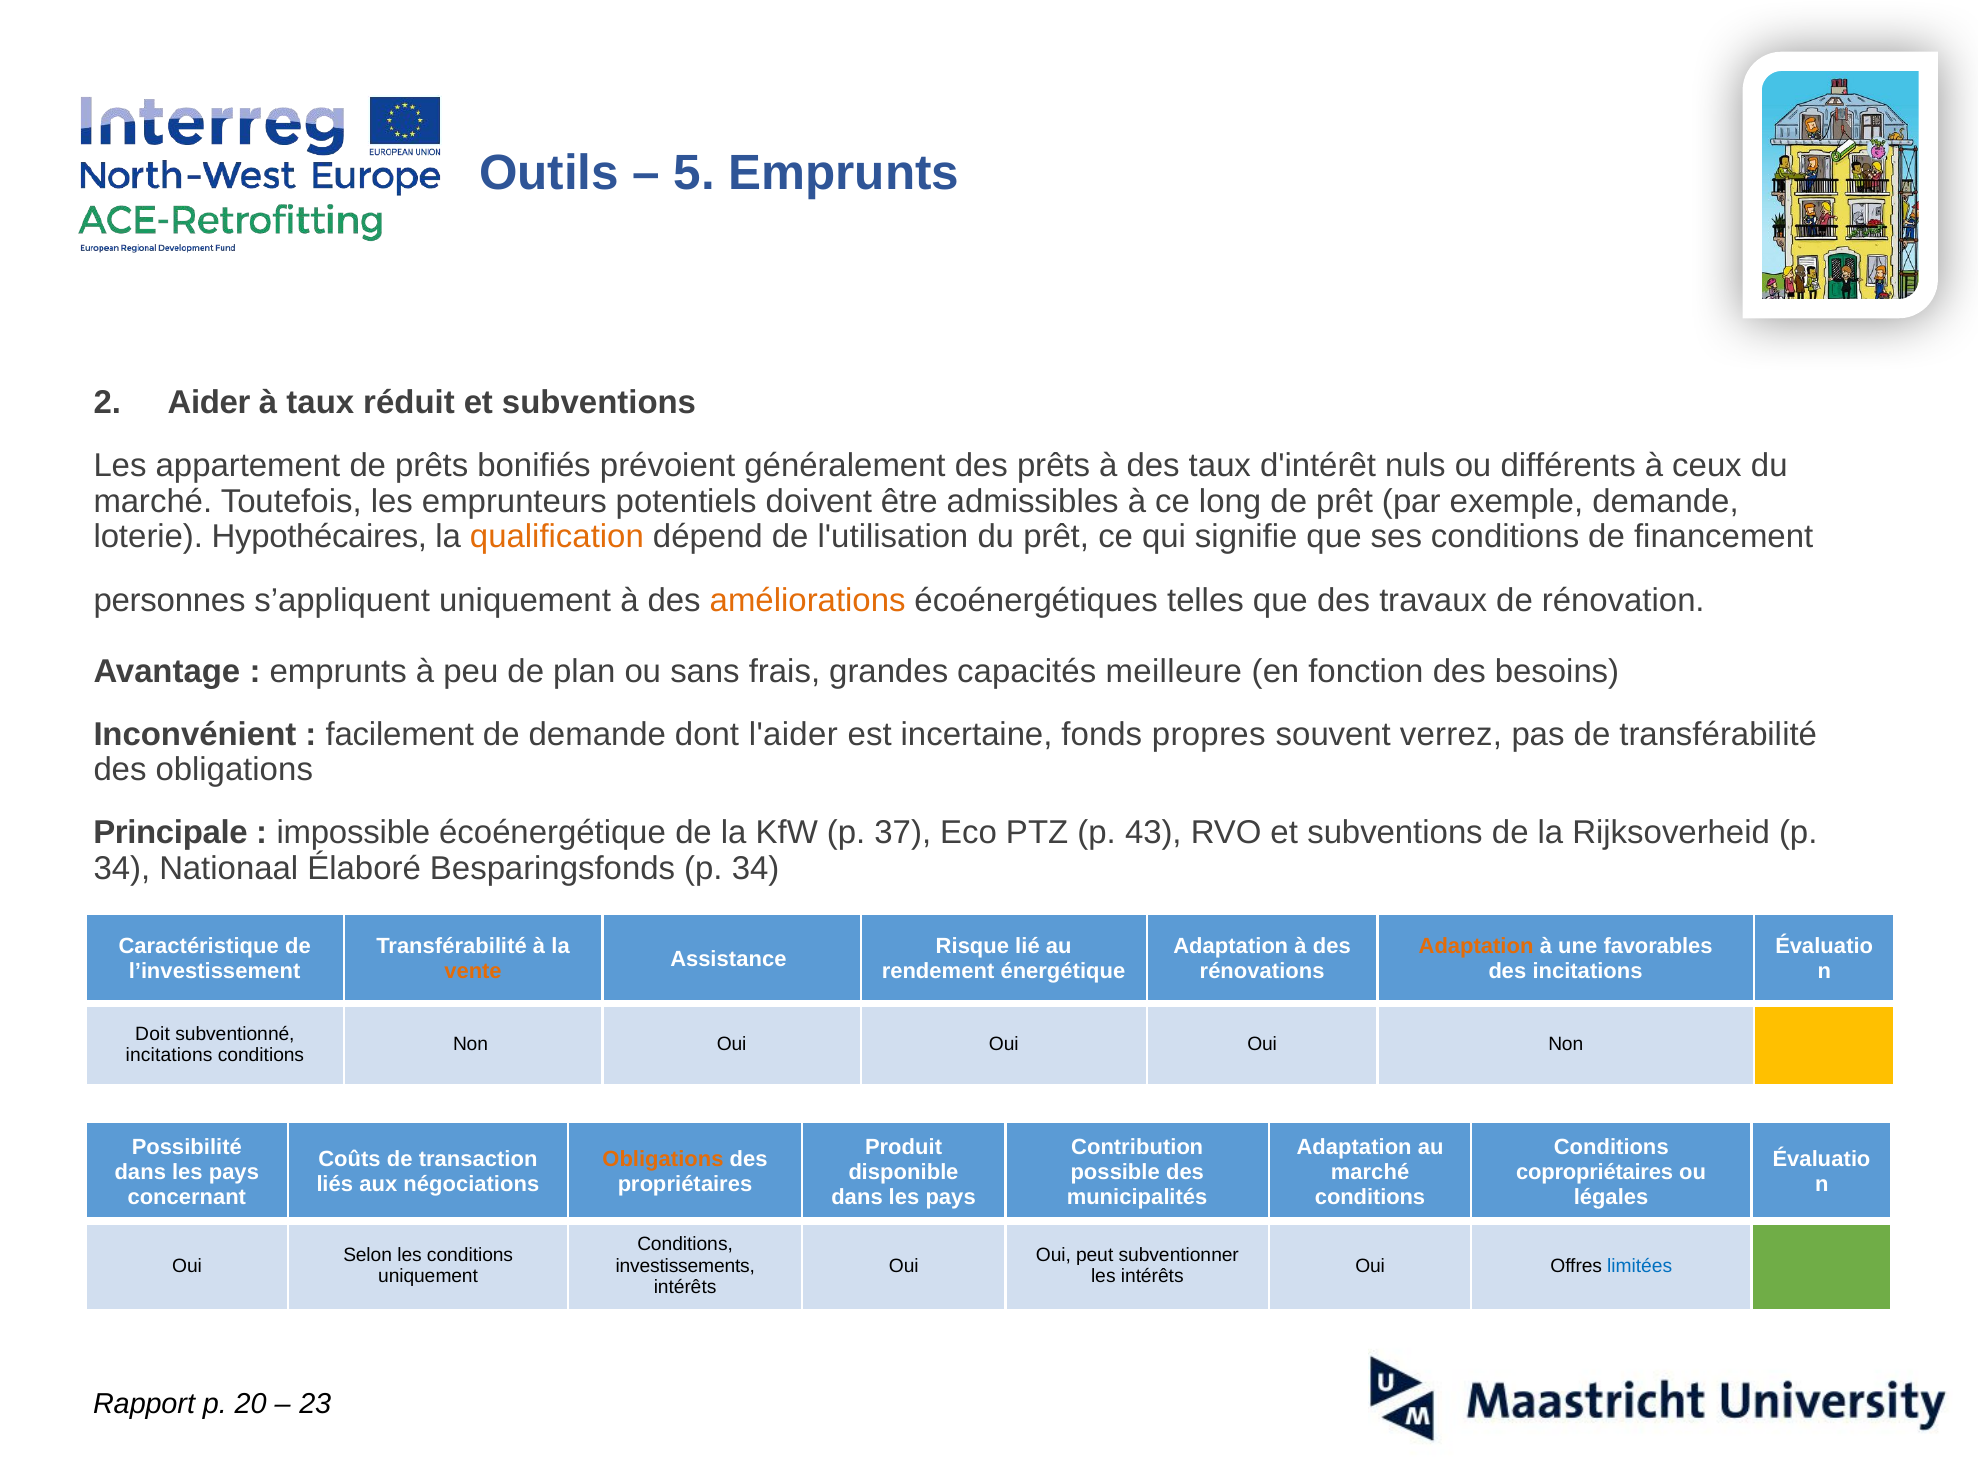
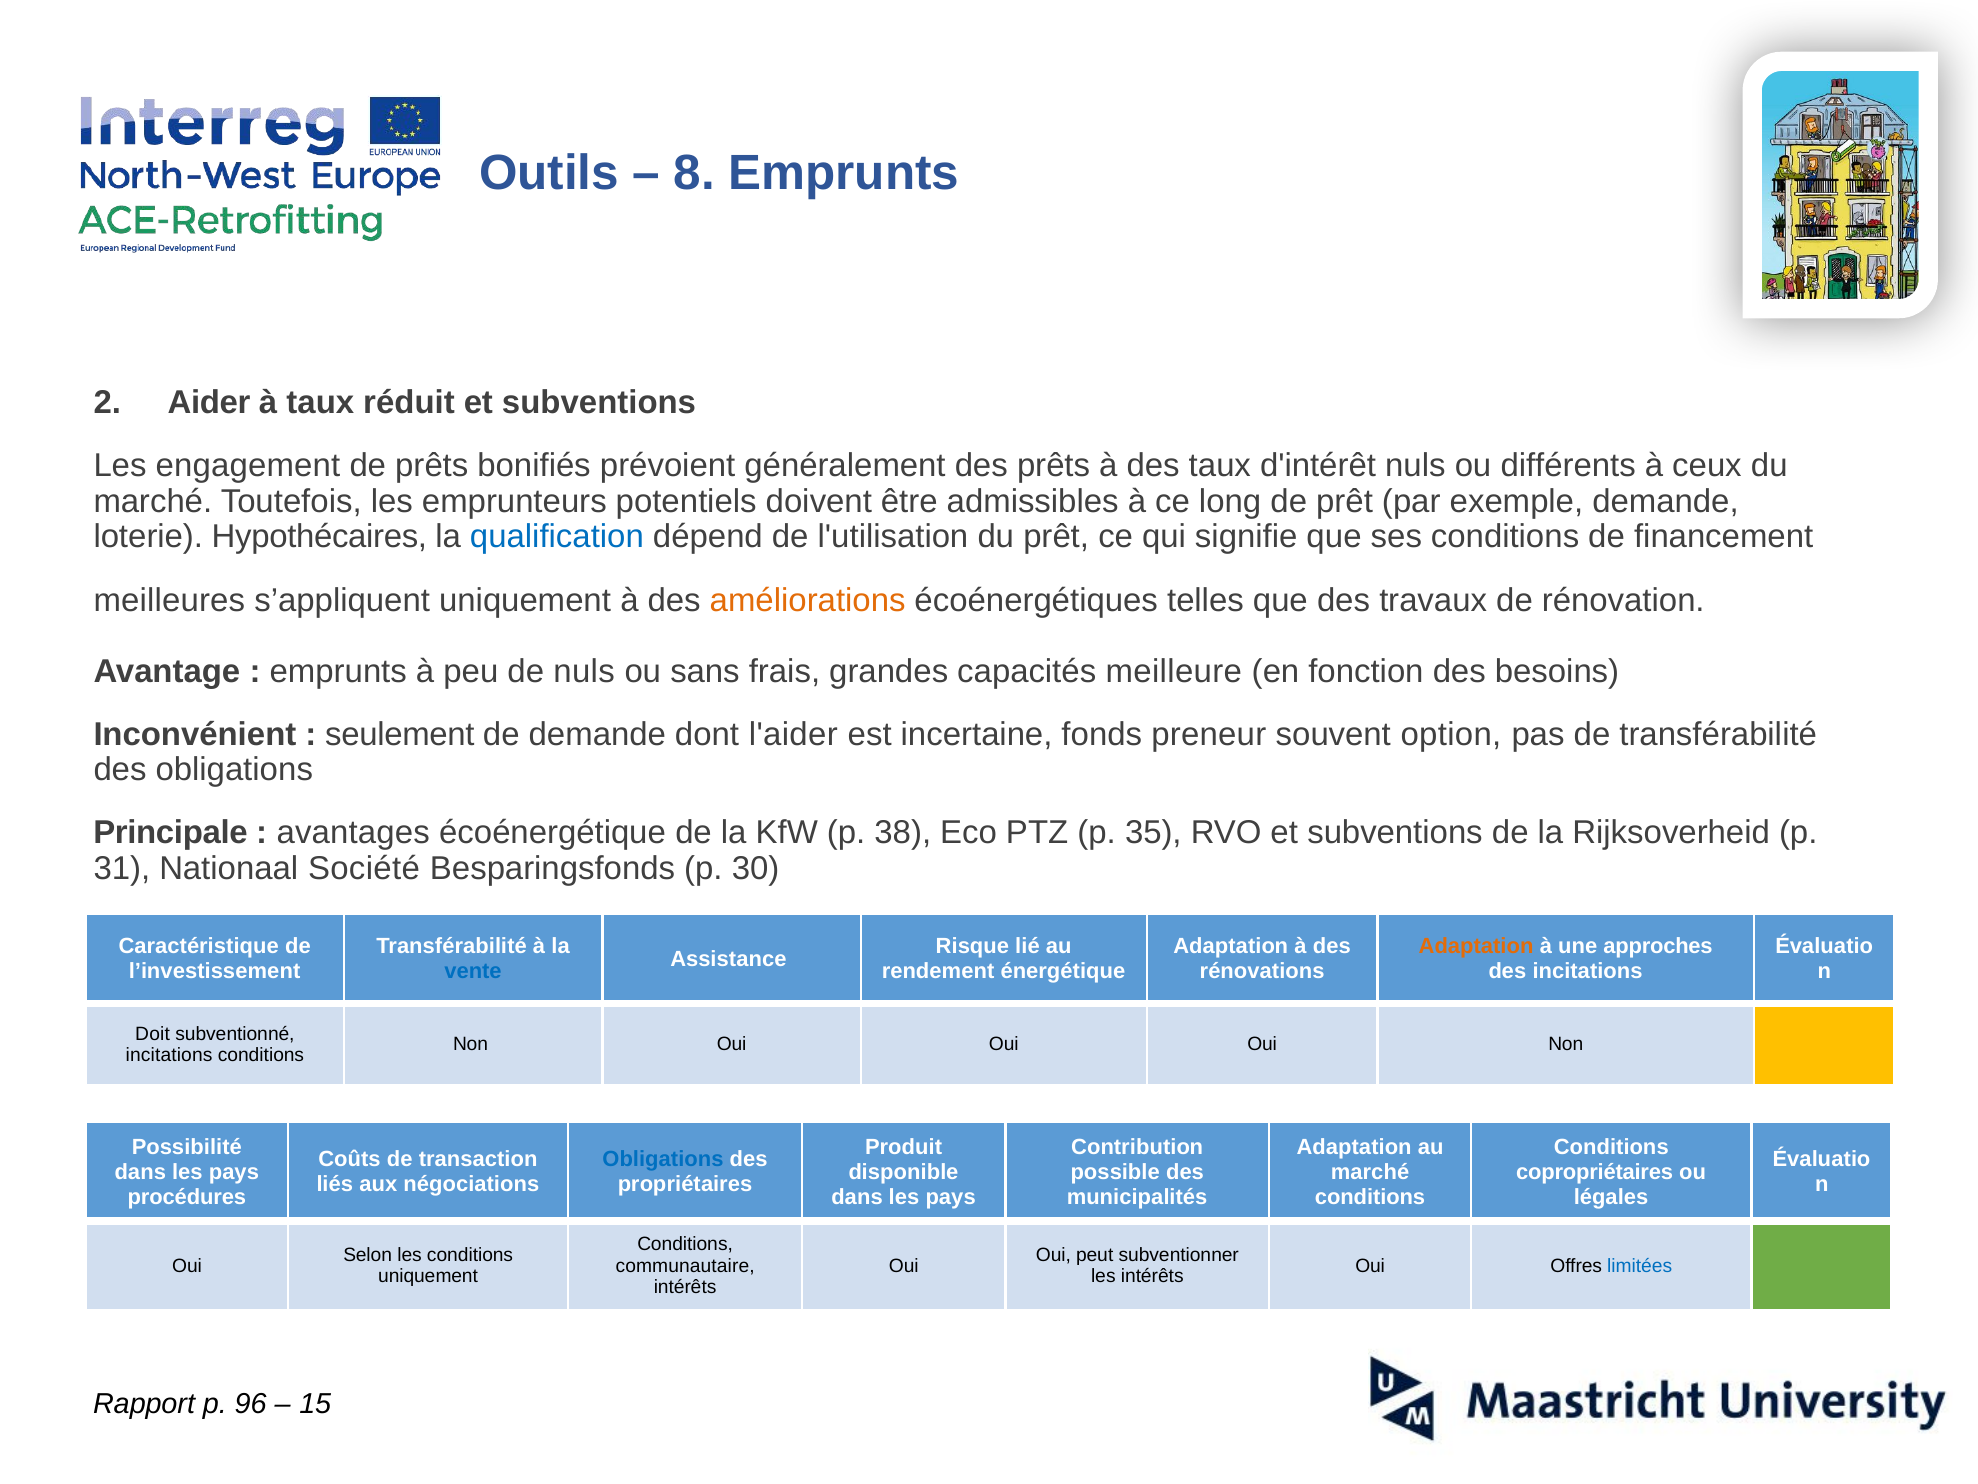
5: 5 -> 8 (694, 173)
appartement: appartement -> engagement (248, 466)
qualification colour: orange -> blue (557, 537)
personnes: personnes -> meilleures (169, 601)
de plan: plan -> nuls (584, 671)
facilement: facilement -> seulement (400, 734)
propres: propres -> preneur (1209, 734)
verrez: verrez -> option (1451, 734)
impossible: impossible -> avantages (353, 833)
37: 37 -> 38 (903, 833)
43: 43 -> 35 (1153, 833)
34: 34 -> 31 (122, 868)
Élaboré: Élaboré -> Société (364, 868)
Besparingsfonds p 34: 34 -> 30 (756, 868)
favorables: favorables -> approches (1658, 946)
vente colour: orange -> blue (473, 971)
Obligations colour: orange -> blue (663, 1159)
concernant: concernant -> procédures (187, 1196)
investissements: investissements -> communautaire (685, 1265)
20: 20 -> 96 (251, 1404)
23: 23 -> 15 (315, 1404)
